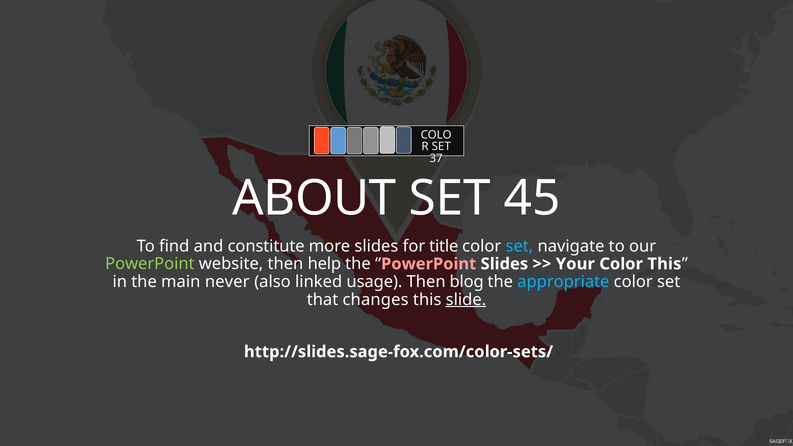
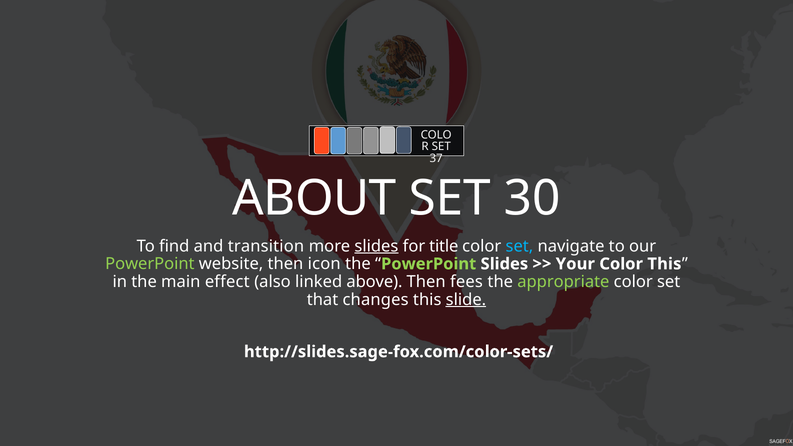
45: 45 -> 30 (532, 198)
constitute: constitute -> transition (266, 246)
slides underline: none -> present (376, 246)
help: help -> icon (324, 264)
PowerPoint colour: pink -> light green (429, 264)
never: never -> effect (227, 282)
usage: usage -> above (374, 282)
blog: blog -> fees (466, 282)
appropriate colour: light blue -> light green (563, 282)
